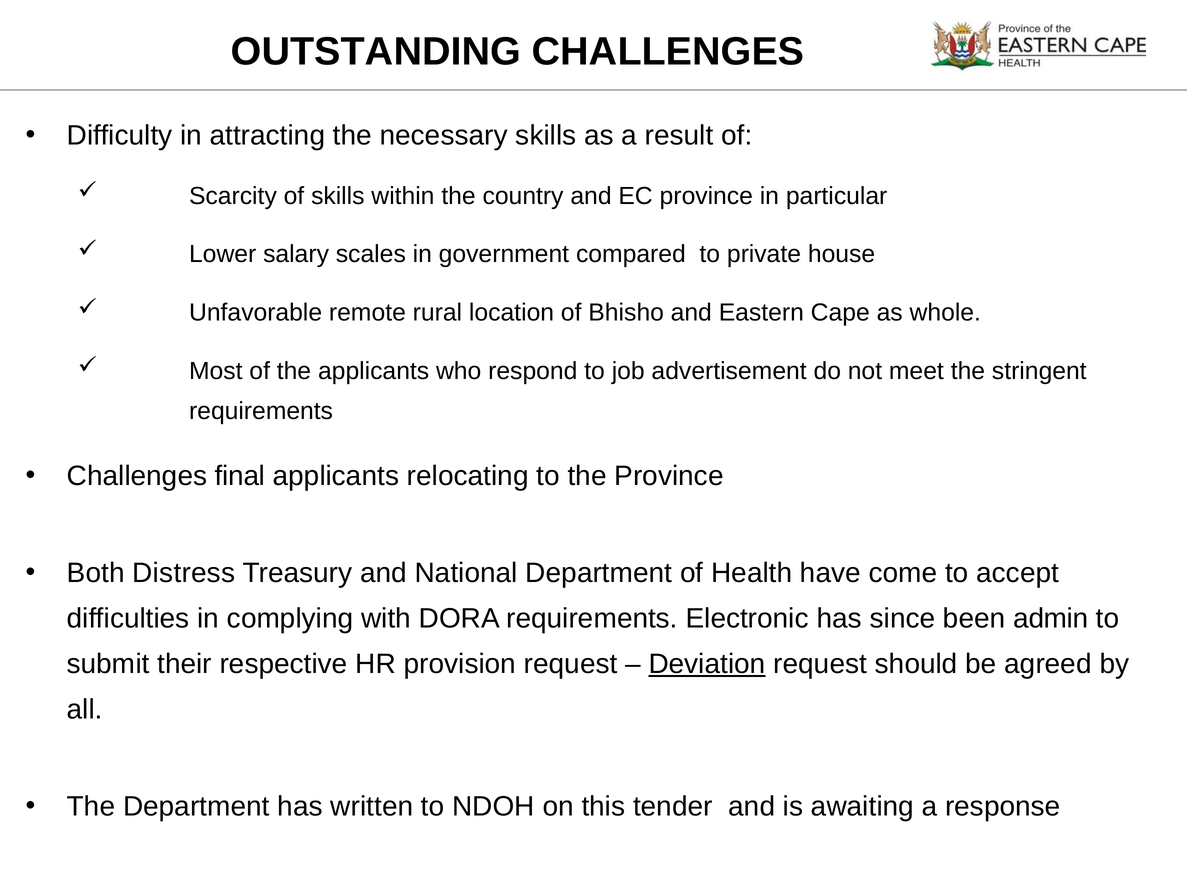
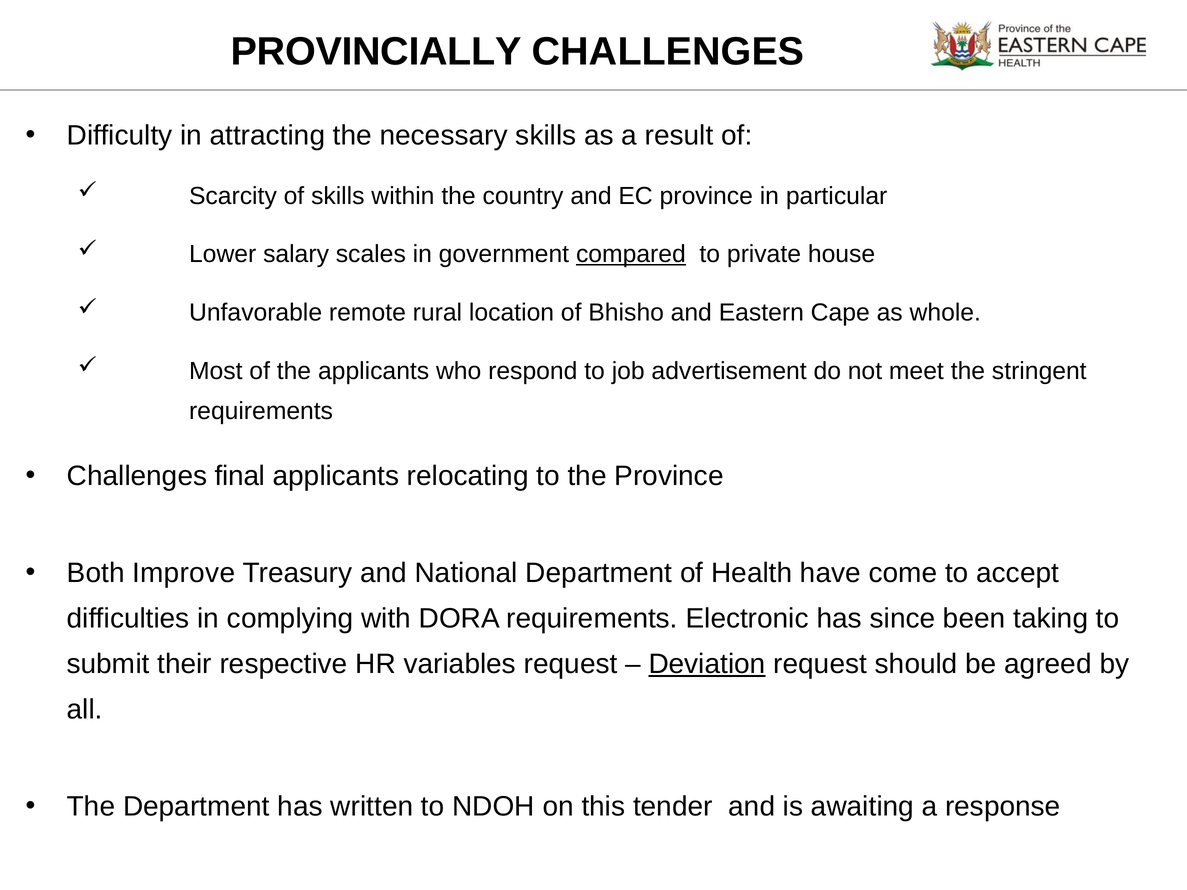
OUTSTANDING: OUTSTANDING -> PROVINCIALLY (376, 52)
compared underline: none -> present (631, 254)
Distress: Distress -> Improve (184, 573)
admin: admin -> taking (1051, 619)
provision: provision -> variables (460, 664)
